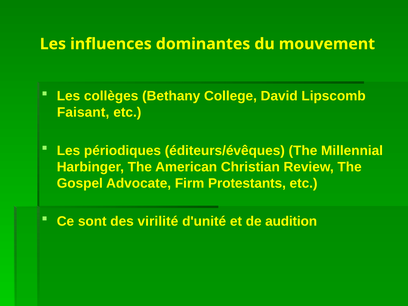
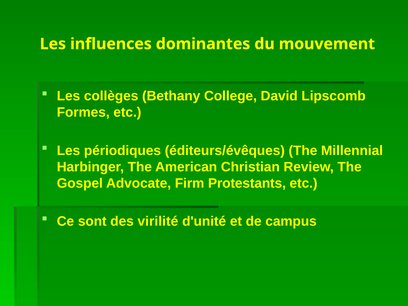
Faisant: Faisant -> Formes (83, 112)
audition: audition -> campus (291, 221)
